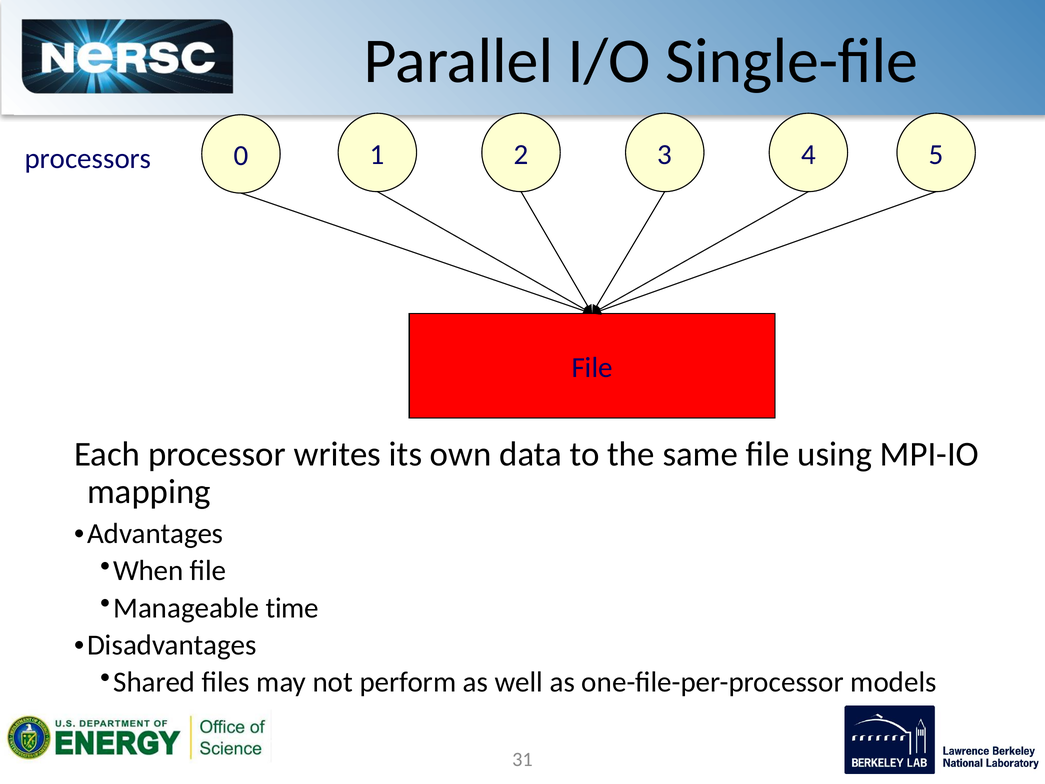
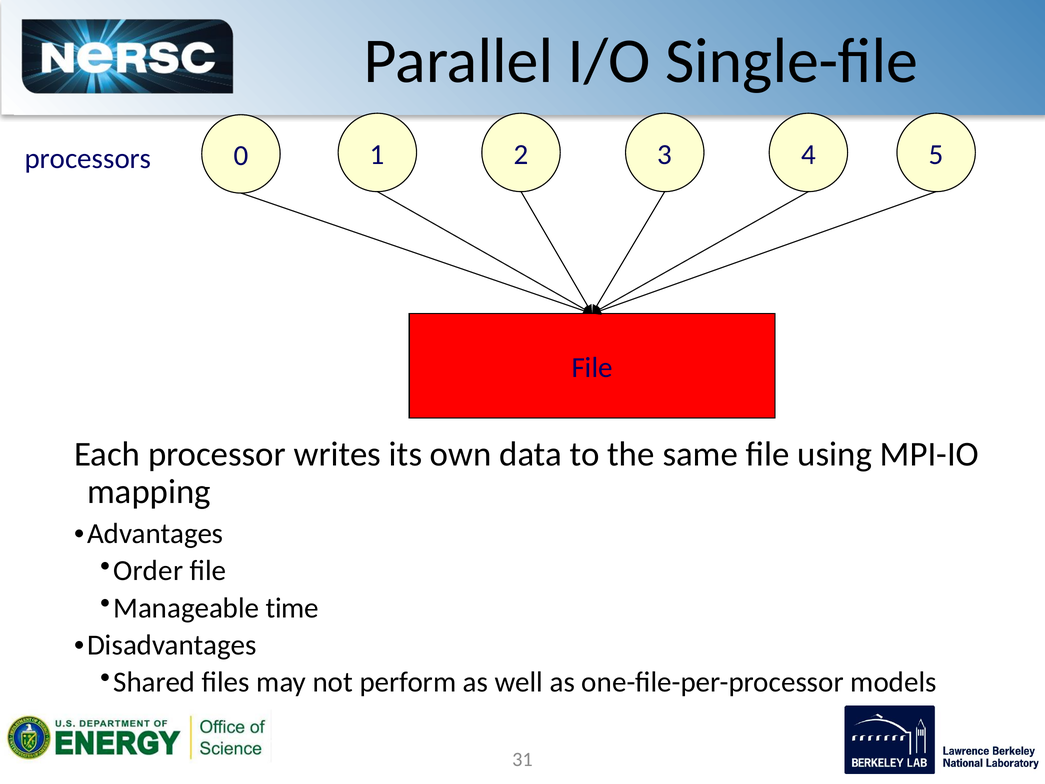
When: When -> Order (148, 571)
